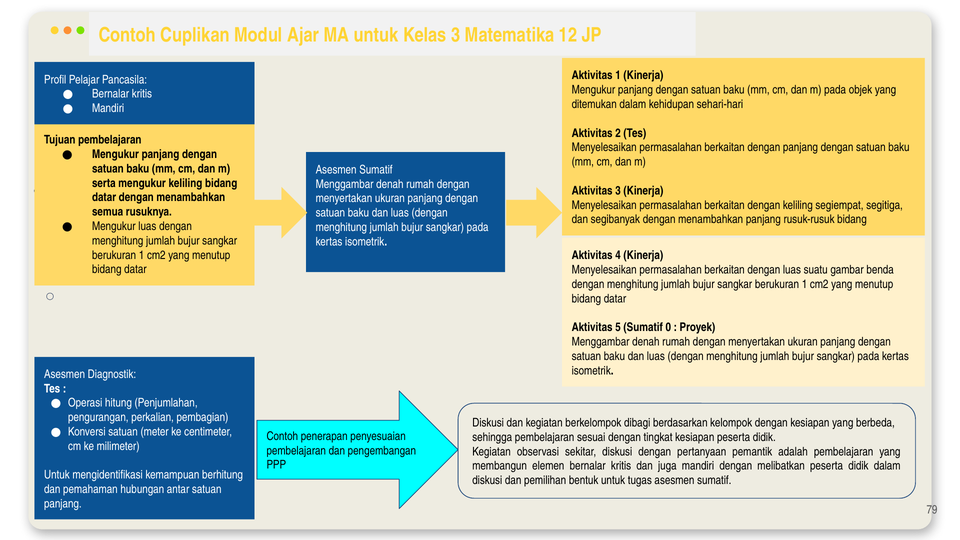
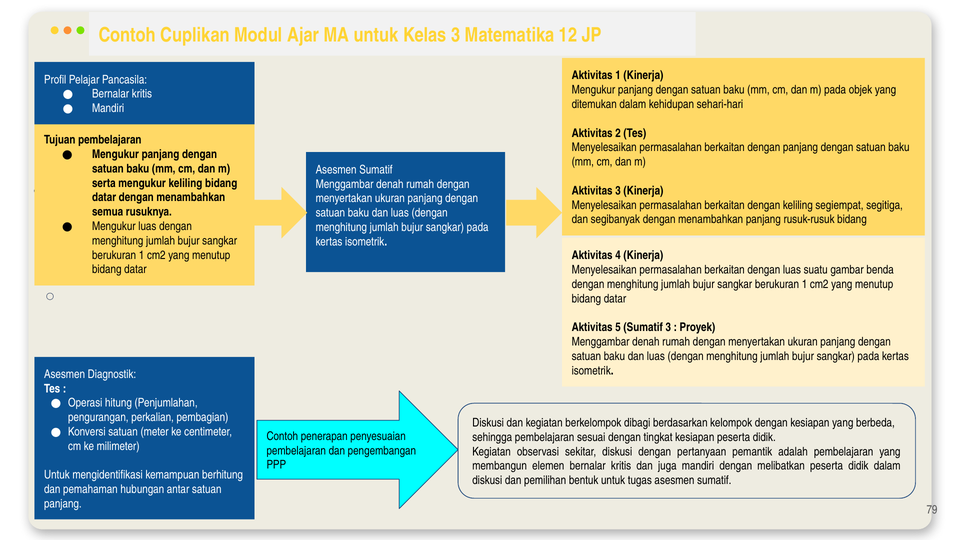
Sumatif 0: 0 -> 3 (668, 327)
